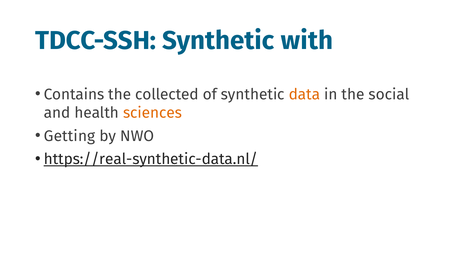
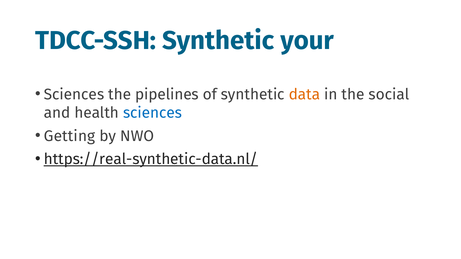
with: with -> your (307, 41)
Contains: Contains -> Sciences (74, 94)
collected: collected -> pipelines (167, 94)
sciences colour: orange -> blue (152, 113)
